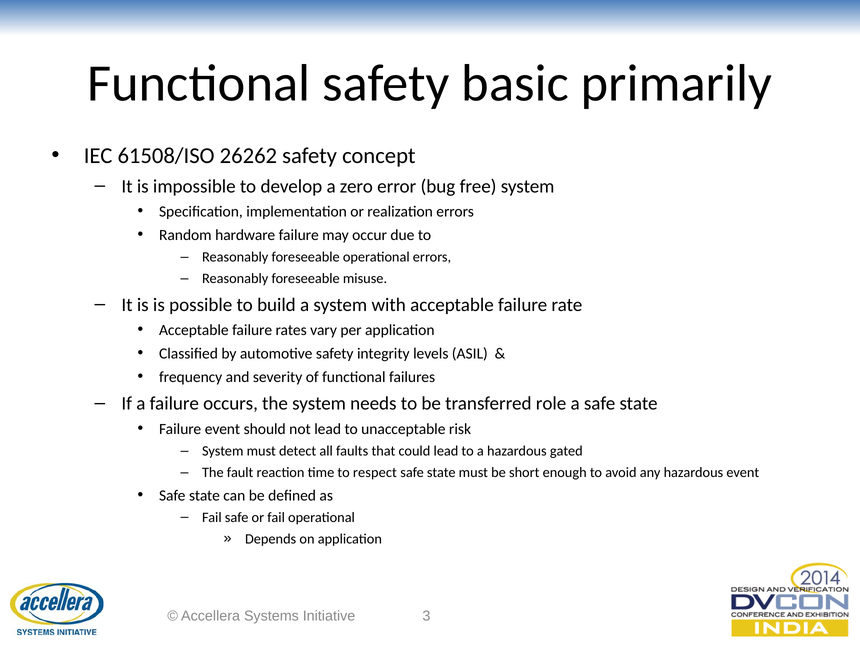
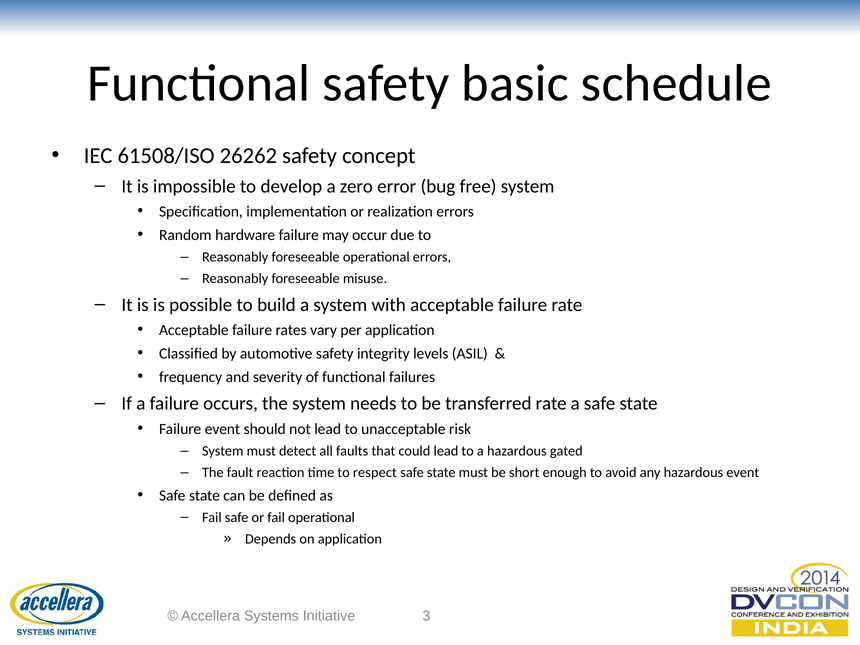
primarily: primarily -> schedule (676, 83)
transferred role: role -> rate (551, 404)
